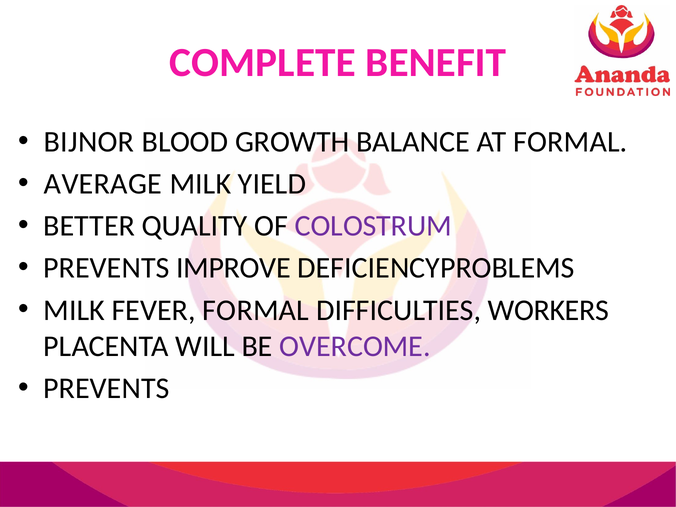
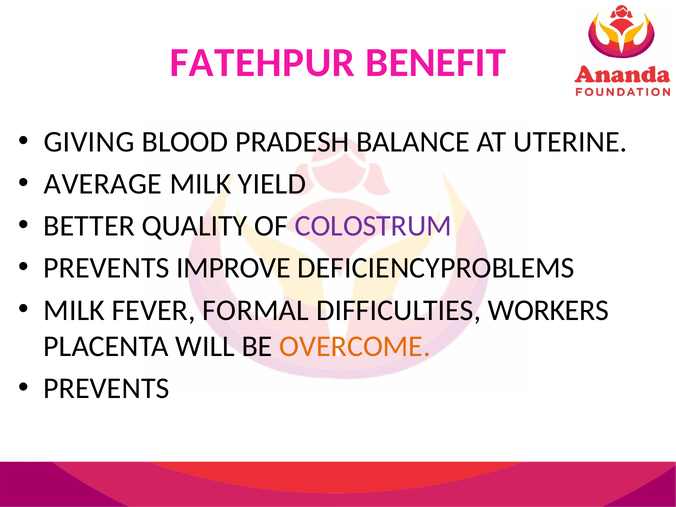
COMPLETE: COMPLETE -> FATEHPUR (262, 63)
BIJNOR: BIJNOR -> GIVING (89, 142)
GROWTH: GROWTH -> PRADESH (292, 142)
AT FORMAL: FORMAL -> UTERINE (570, 142)
OVERCOME colour: purple -> orange (355, 346)
